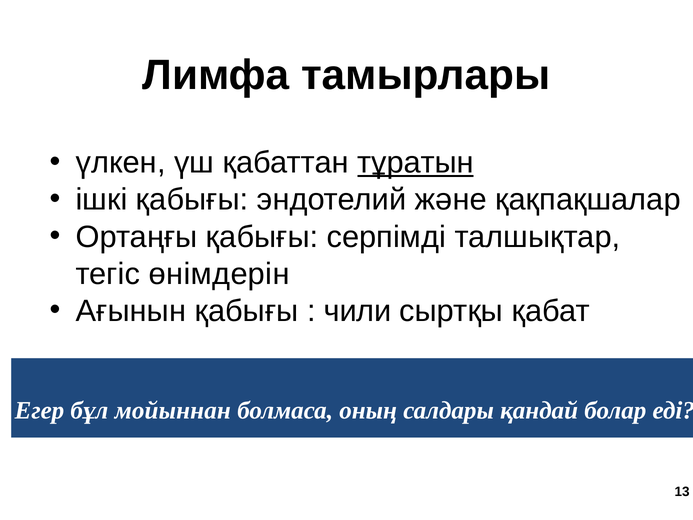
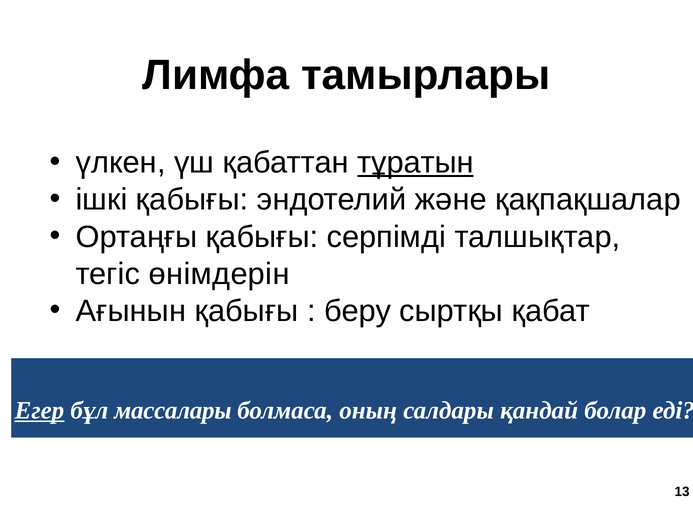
чили: чили -> беру (358, 311)
Егер underline: none -> present (39, 410)
мойыннан: мойыннан -> массалары (173, 410)
